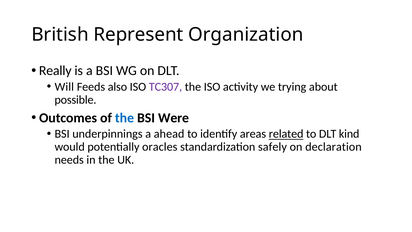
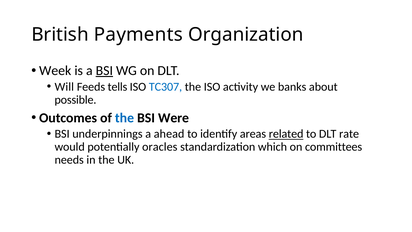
Represent: Represent -> Payments (138, 35)
Really: Really -> Week (55, 71)
BSI underline: none -> present (104, 71)
also: also -> tells (117, 87)
TC307 colour: purple -> blue (166, 87)
trying: trying -> banks (292, 87)
kind: kind -> rate (349, 134)
safely: safely -> which (273, 147)
declaration: declaration -> committees (334, 147)
